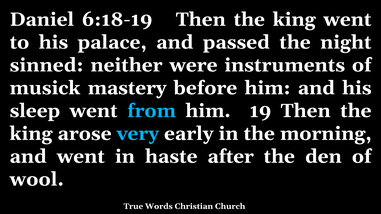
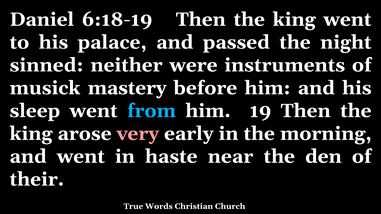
very colour: light blue -> pink (138, 134)
after: after -> near (230, 157)
wool: wool -> their (37, 180)
